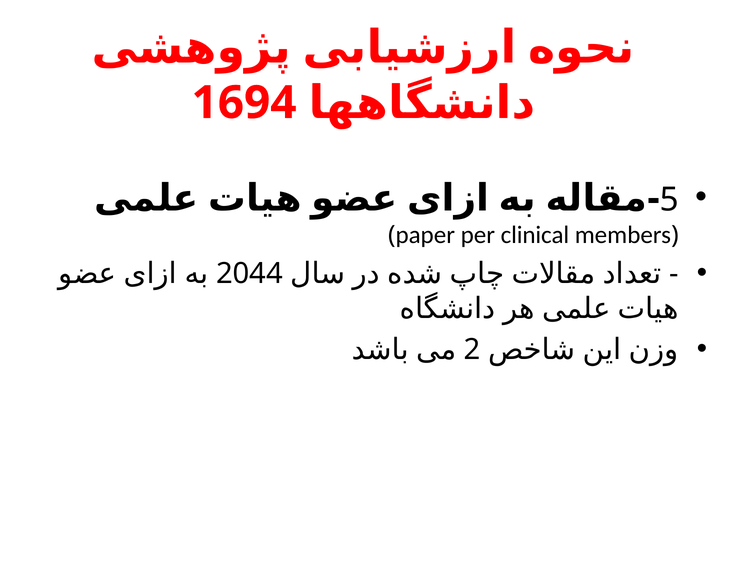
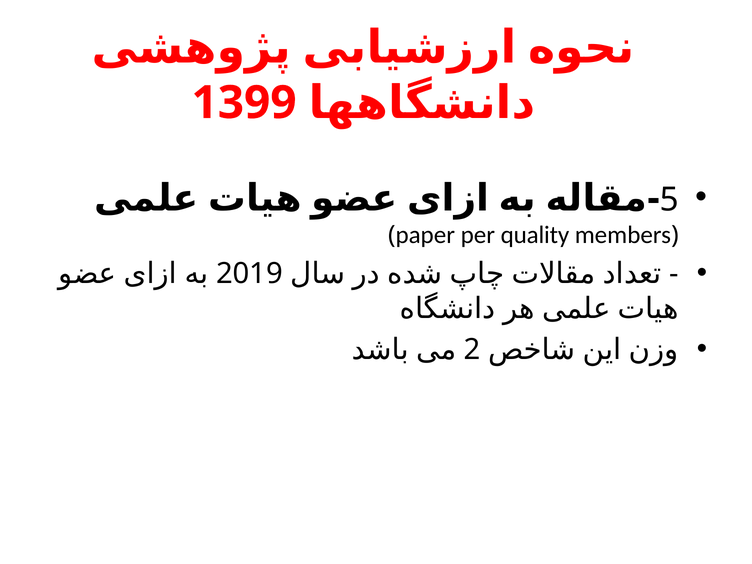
1694: 1694 -> 1399 (244, 103)
clinical: clinical -> quality (535, 235)
2044: 2044 -> 2019 (249, 274)
